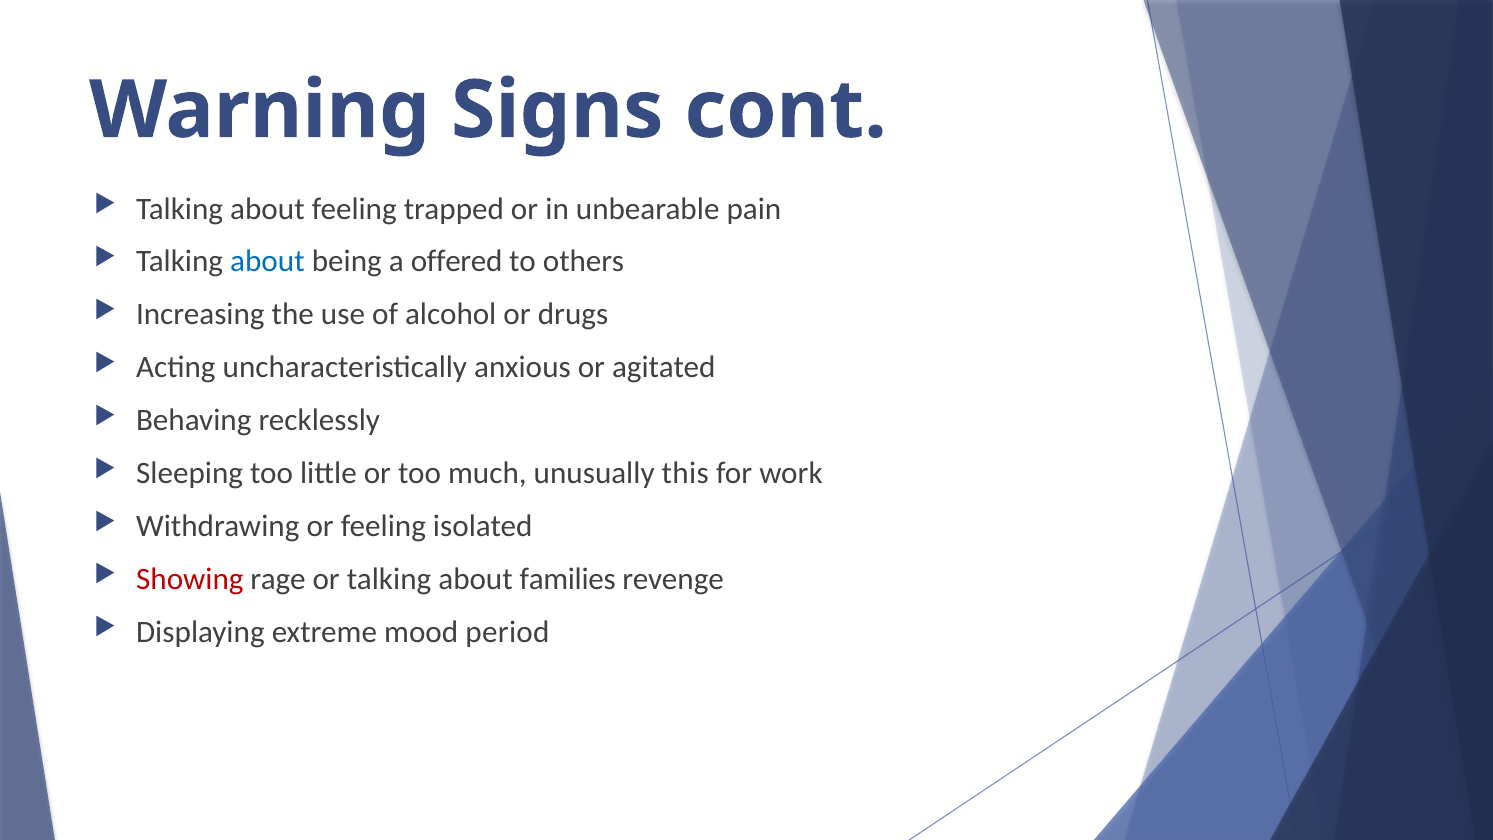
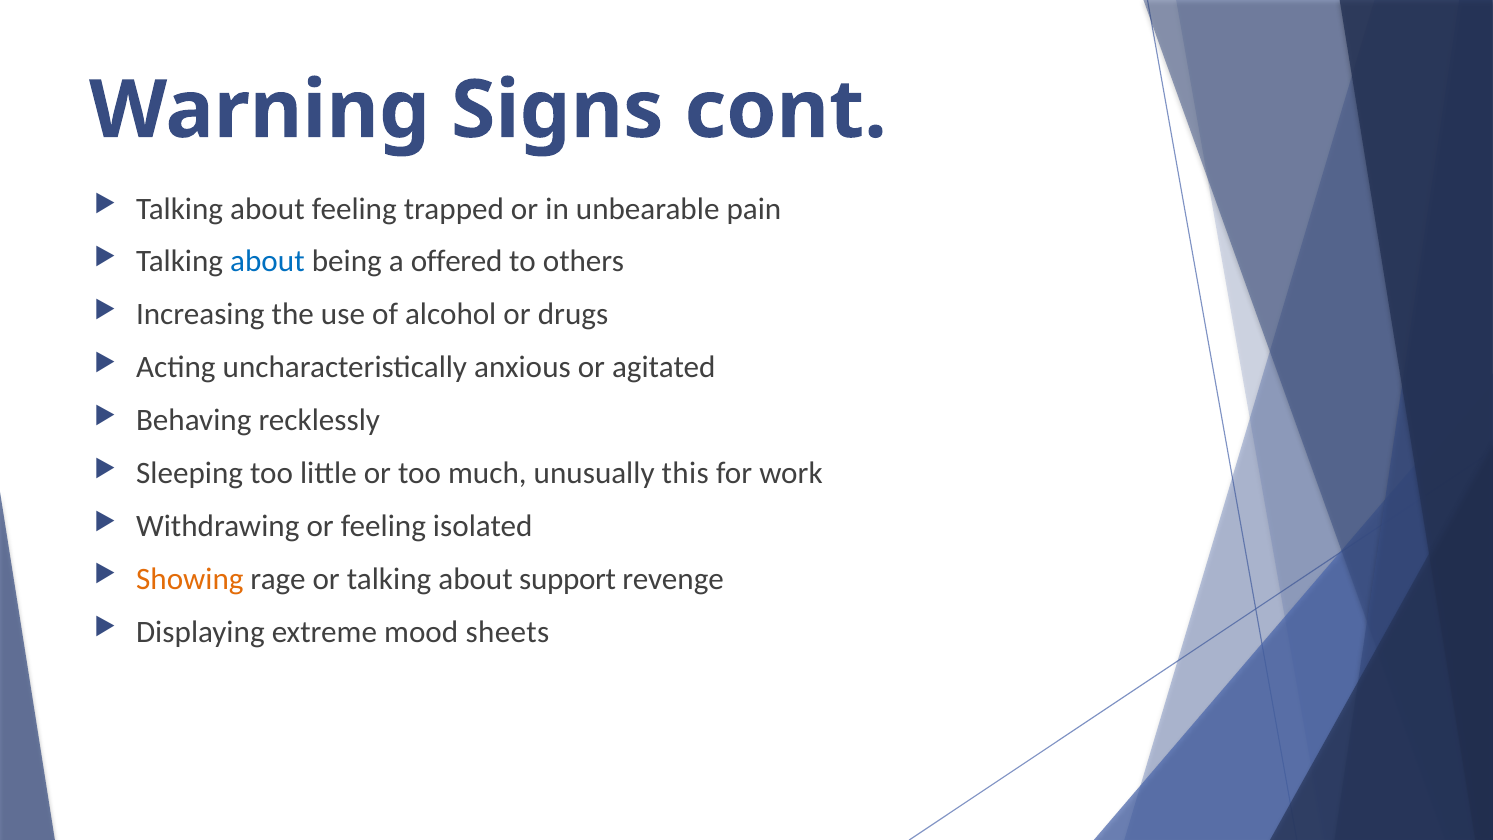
Showing colour: red -> orange (190, 579)
families: families -> support (568, 579)
period: period -> sheets (508, 632)
